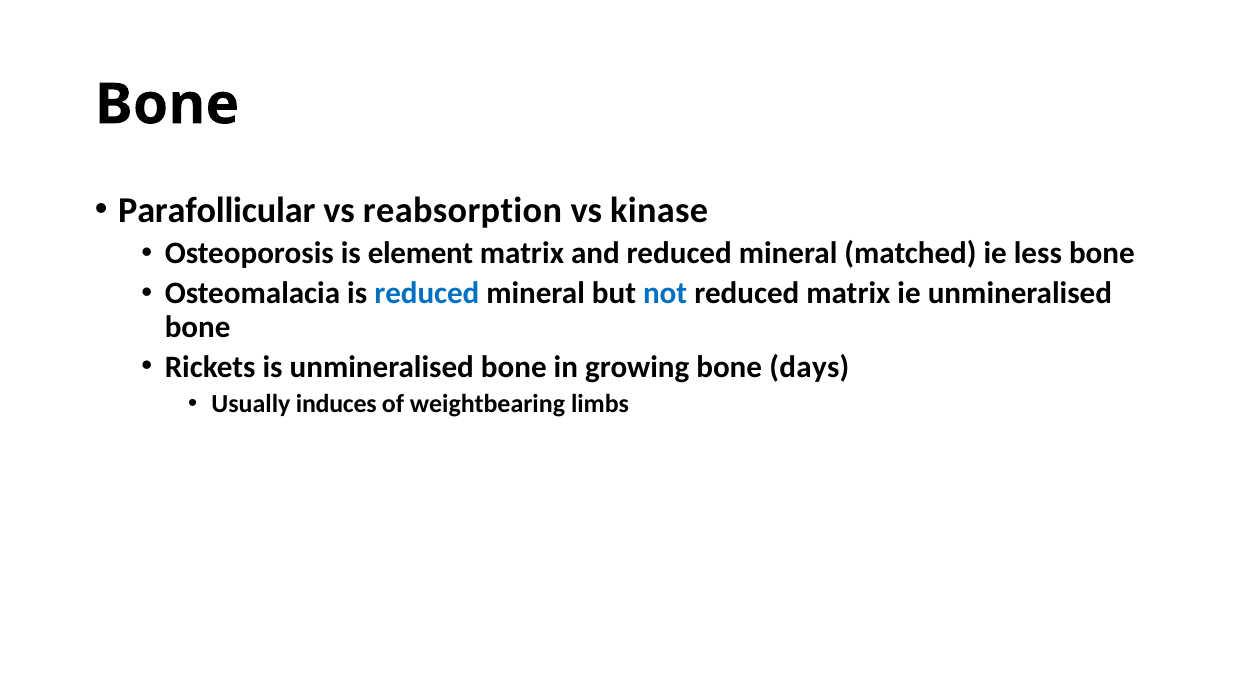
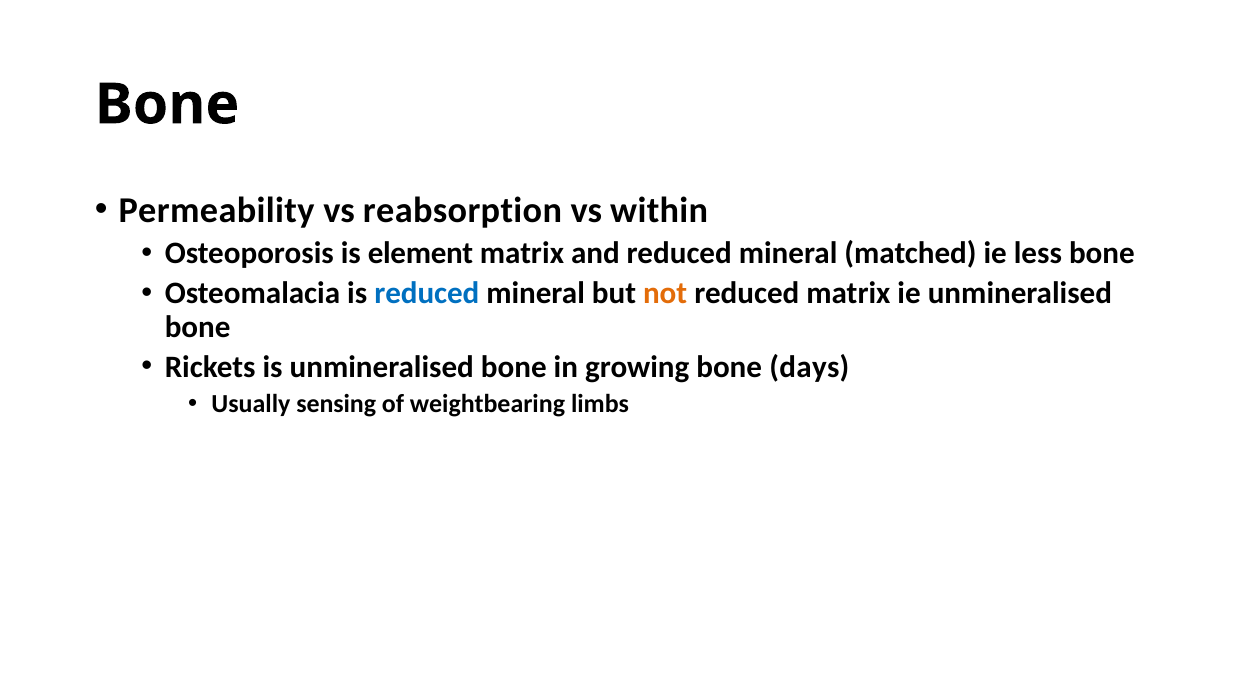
Parafollicular: Parafollicular -> Permeability (216, 210)
kinase: kinase -> within (659, 210)
not colour: blue -> orange (665, 293)
induces: induces -> sensing (336, 404)
